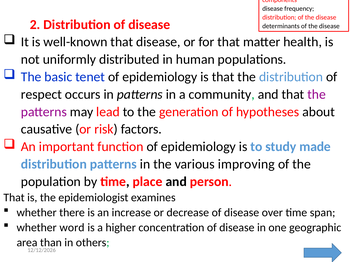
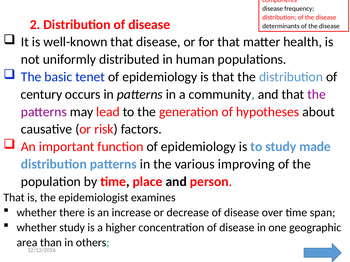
respect: respect -> century (41, 95)
whether word: word -> study (72, 228)
